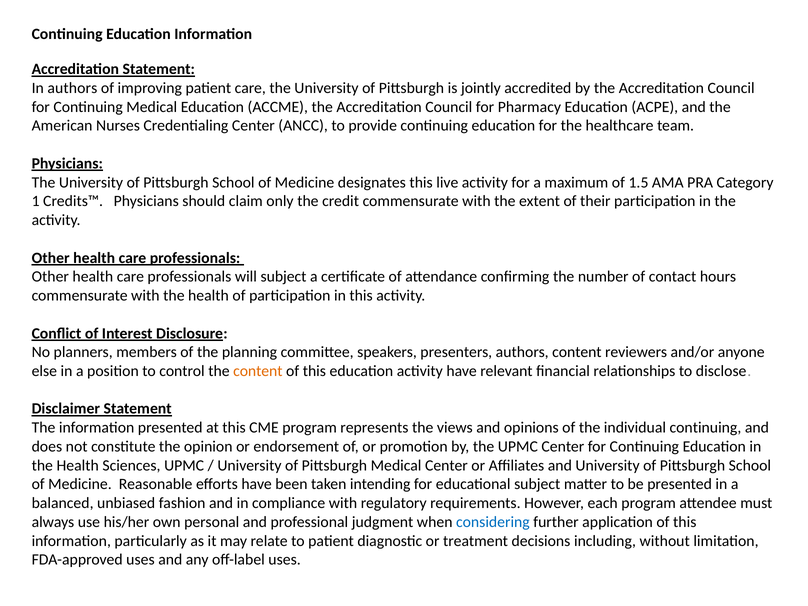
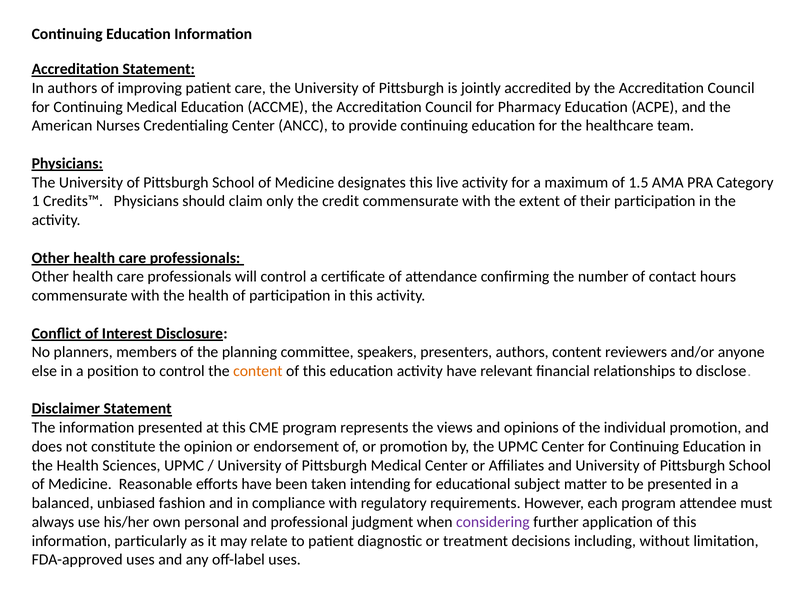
will subject: subject -> control (283, 277)
individual continuing: continuing -> promotion (705, 428)
considering colour: blue -> purple (493, 522)
